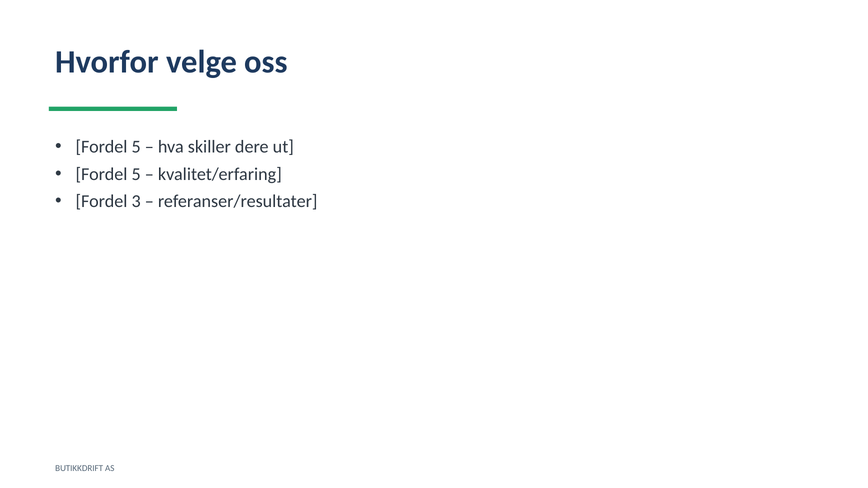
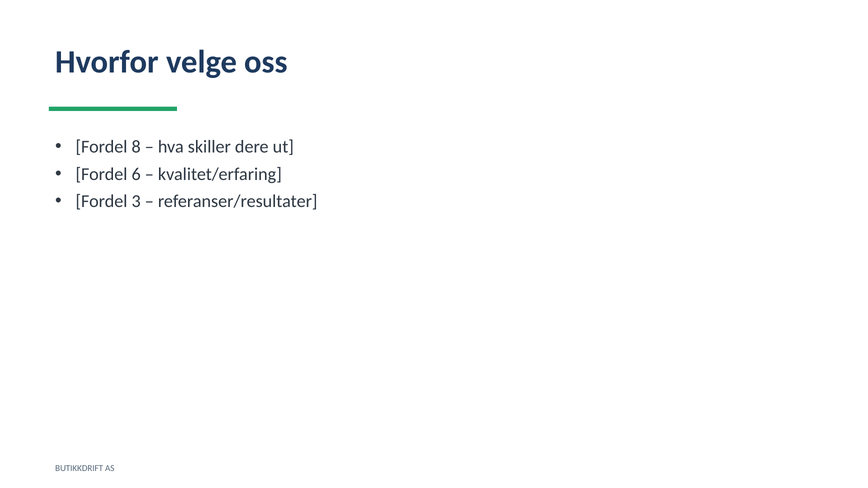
5: 5 -> 8 (136, 147)
5: 5 -> 6 (136, 174)
